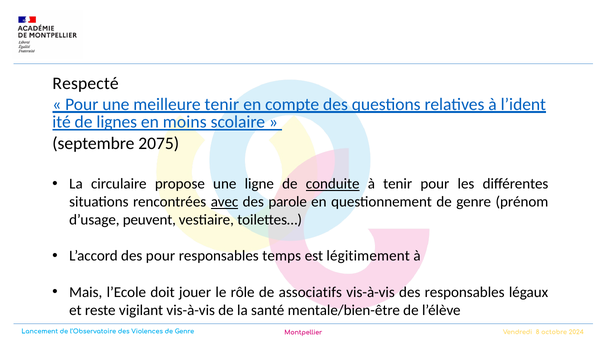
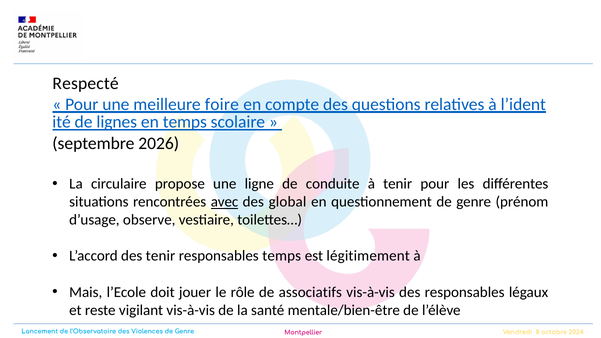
meilleure tenir: tenir -> foire (222, 105)
en moins: moins -> temps (185, 122)
2075: 2075 -> 2026 (159, 144)
conduite underline: present -> none (333, 184)
parole: parole -> global (288, 202)
peuvent: peuvent -> observe (149, 220)
des pour: pour -> tenir (161, 256)
